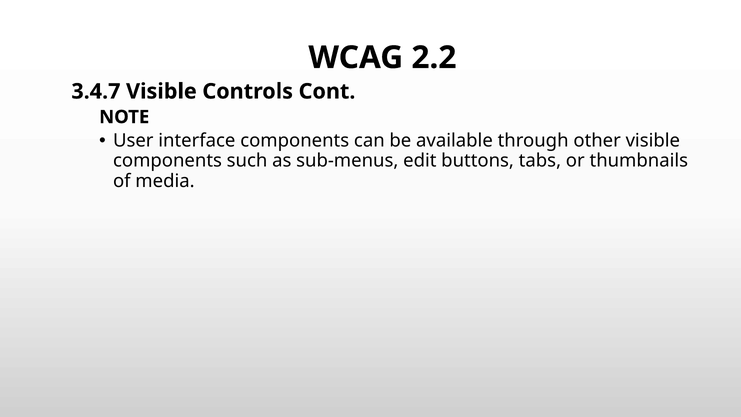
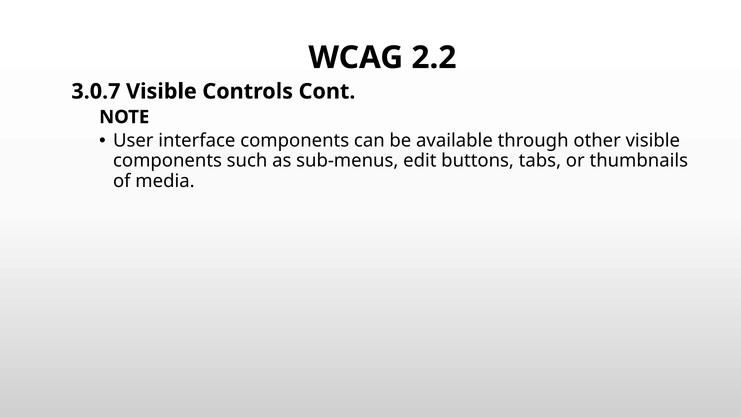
3.4.7: 3.4.7 -> 3.0.7 (96, 91)
